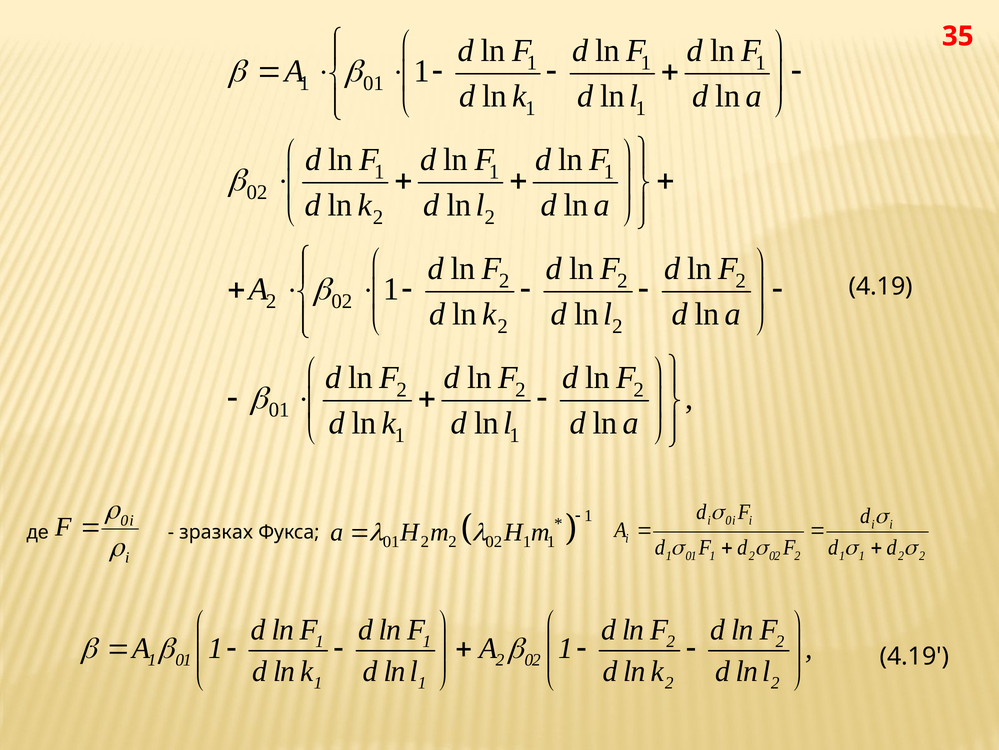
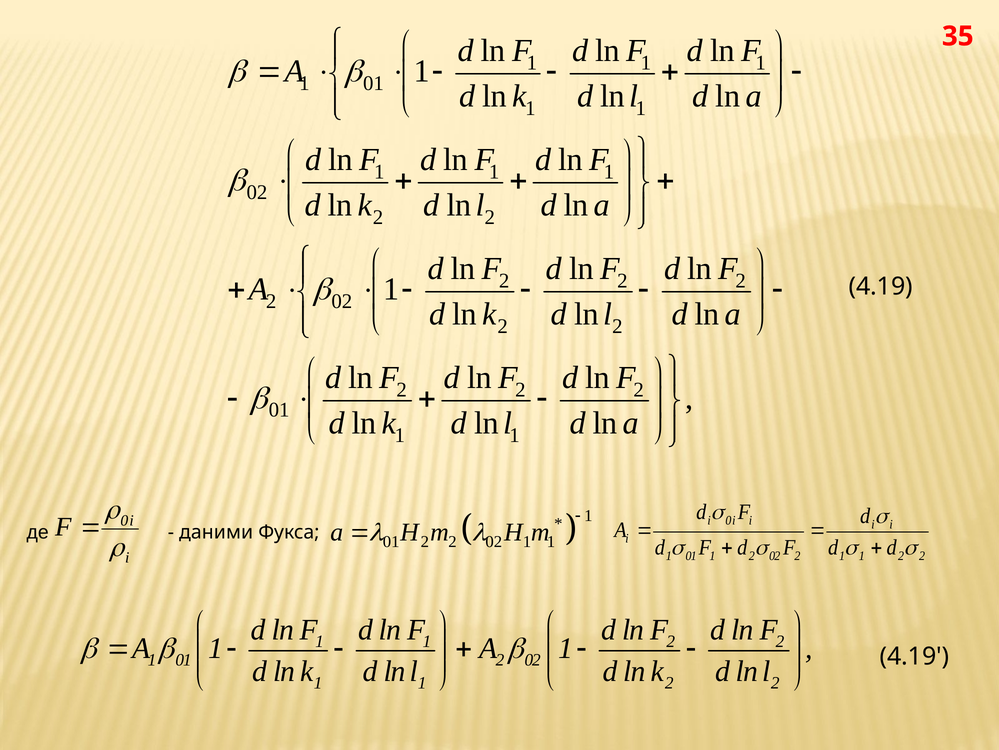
зразках: зразках -> даними (216, 532)
